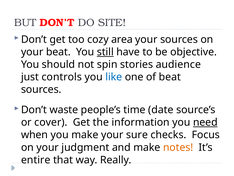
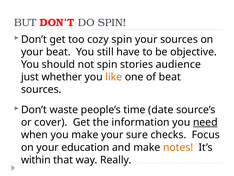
DO SITE: SITE -> SPIN (112, 23)
cozy area: area -> spin (122, 39)
still underline: present -> none (105, 52)
controls: controls -> whether (62, 77)
like colour: blue -> orange (114, 77)
judgment: judgment -> education (85, 147)
entire: entire -> within (36, 159)
